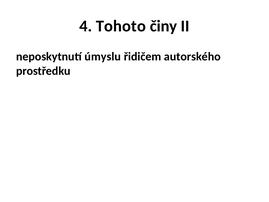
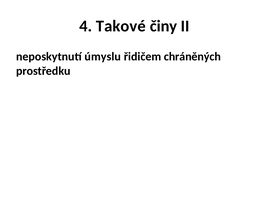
Tohoto: Tohoto -> Takové (121, 26)
autorského: autorského -> chráněných (192, 56)
